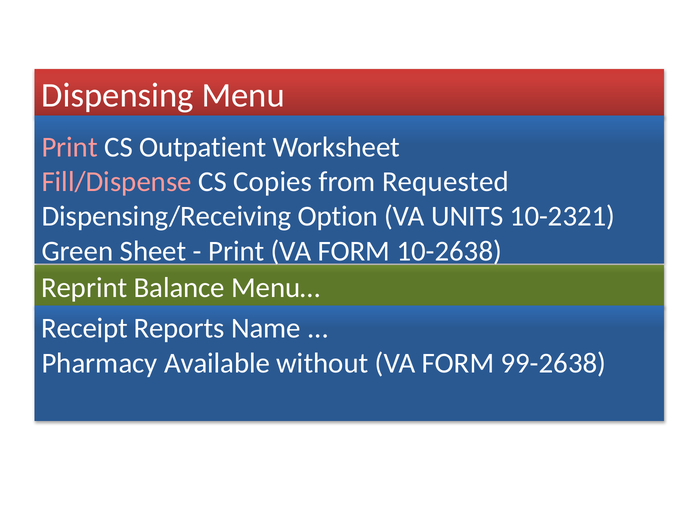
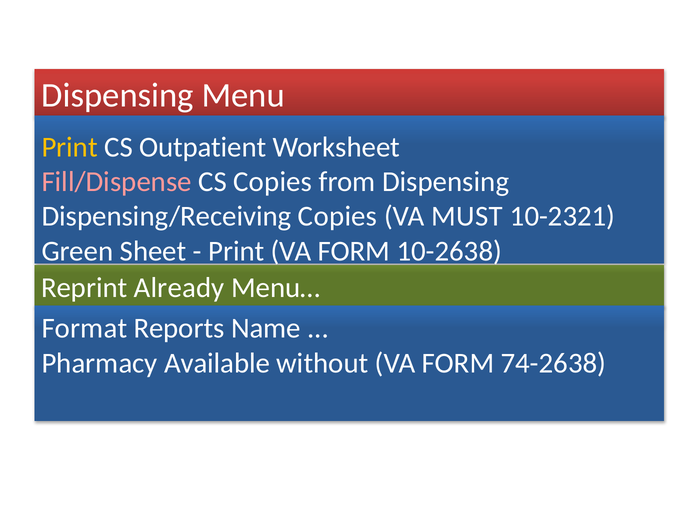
Print colour: pink -> yellow (70, 147)
from Requested: Requested -> Dispensing (446, 182)
Dispensing/Receiving Option: Option -> Copies (338, 217)
UNITS: UNITS -> MUST (467, 217)
Balance: Balance -> Already (179, 288)
Receipt: Receipt -> Format (84, 329)
99-2638: 99-2638 -> 74-2638 (553, 364)
